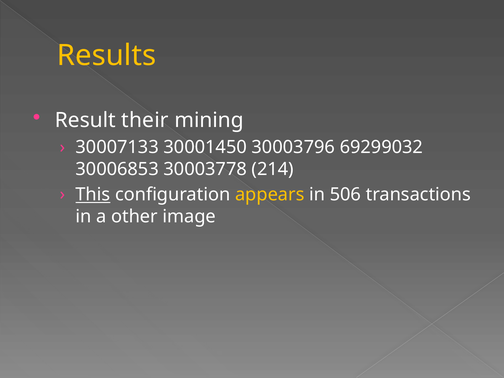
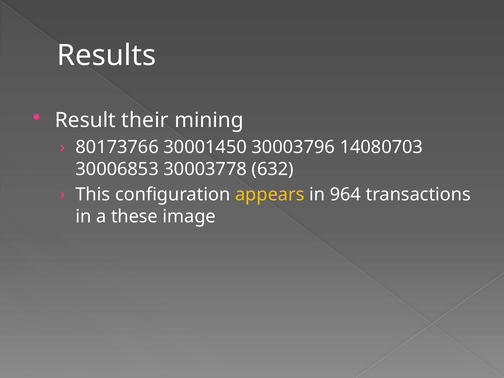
Results colour: yellow -> white (107, 55)
30007133: 30007133 -> 80173766 (117, 147)
69299032: 69299032 -> 14080703 (381, 147)
214: 214 -> 632 (273, 169)
This underline: present -> none (93, 195)
506: 506 -> 964 (345, 195)
other: other -> these (134, 216)
